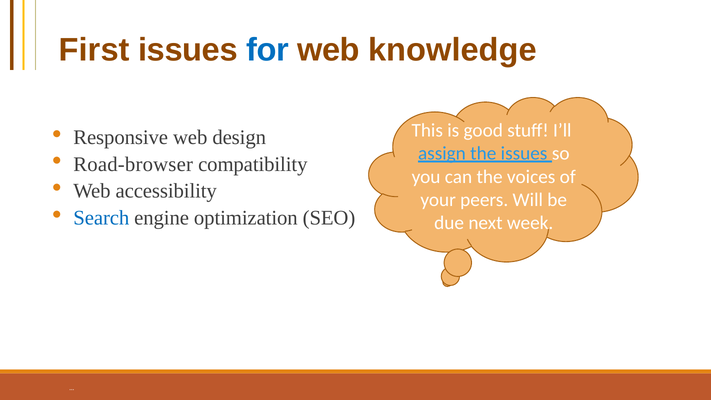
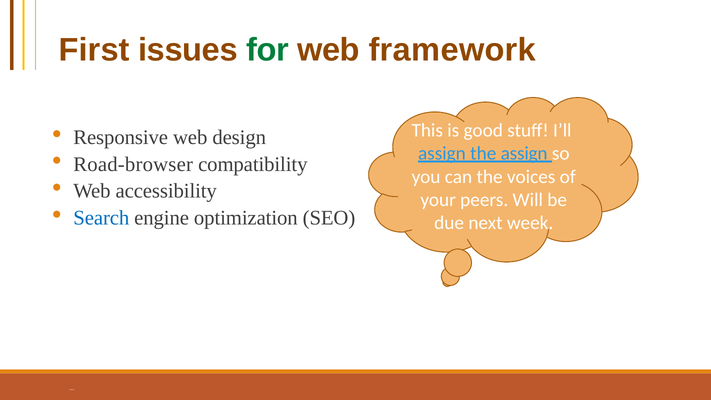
for colour: blue -> green (268, 50)
knowledge: knowledge -> framework (452, 50)
the issues: issues -> assign (524, 153)
